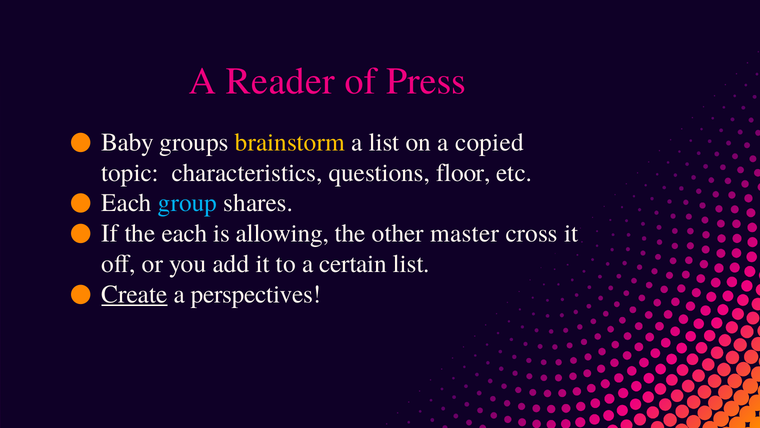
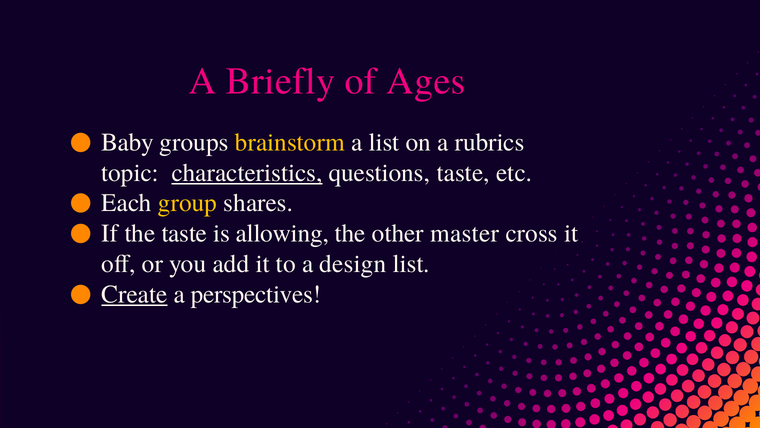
Reader: Reader -> Briefly (280, 81)
Press: Press -> Ages (426, 81)
copied: copied -> rubrics (490, 142)
characteristics underline: none -> present (247, 172)
questions floor: floor -> taste (463, 172)
group colour: light blue -> yellow (187, 203)
the each: each -> taste (184, 233)
certain: certain -> design (353, 264)
